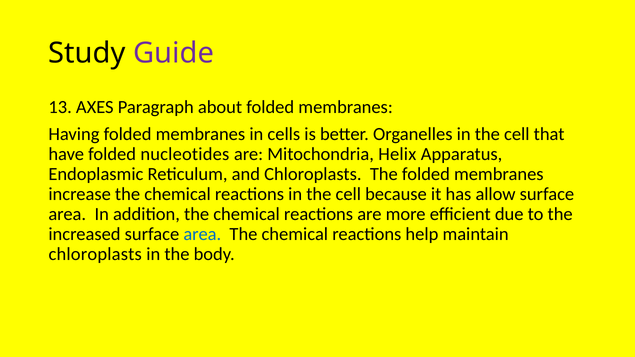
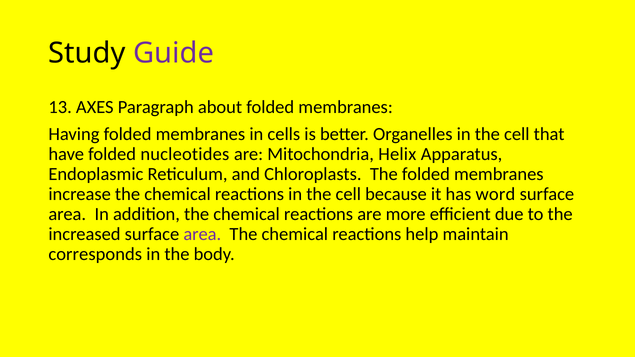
allow: allow -> word (495, 194)
area colour: blue -> purple (202, 234)
chloroplasts: chloroplasts -> corresponds (95, 254)
